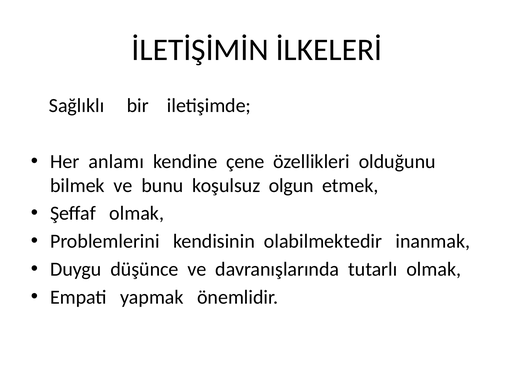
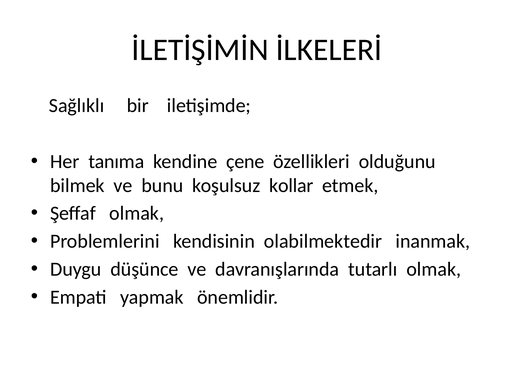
anlamı: anlamı -> tanıma (116, 162)
olgun: olgun -> kollar (291, 186)
